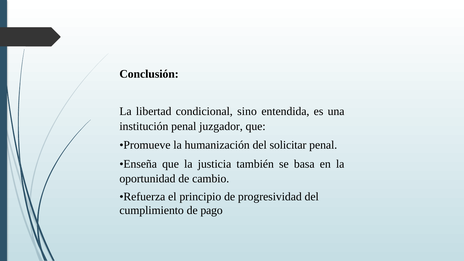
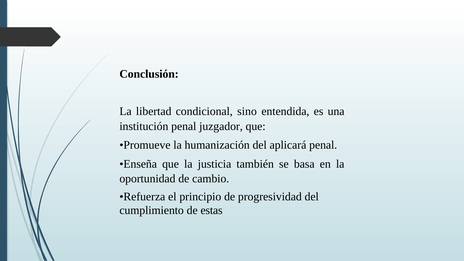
solicitar: solicitar -> aplicará (288, 145)
pago: pago -> estas (212, 210)
